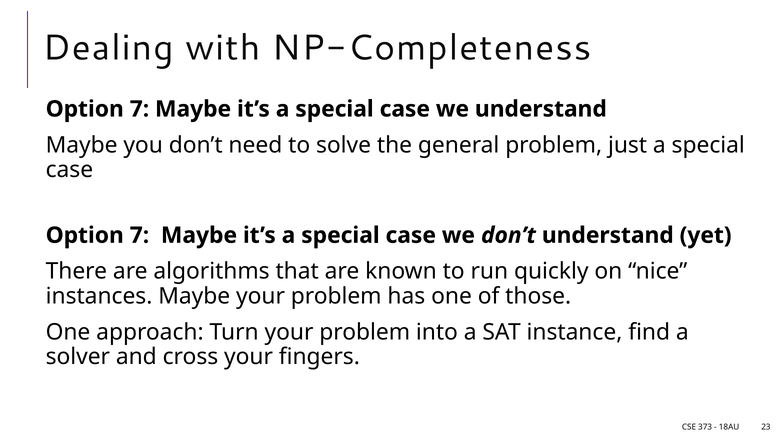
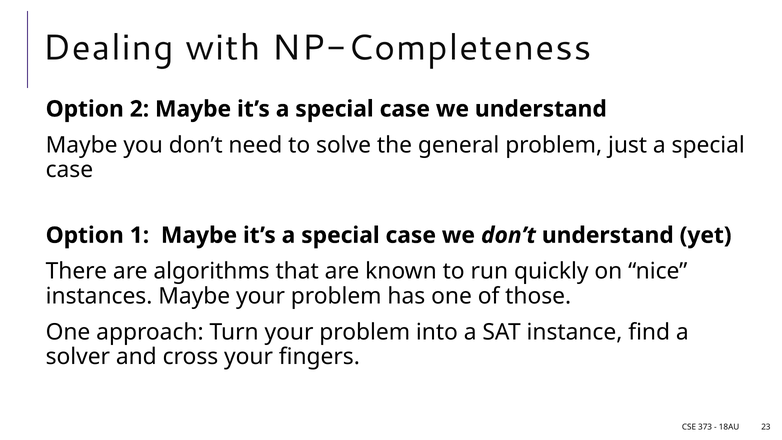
7: 7 -> 2 (139, 109)
7: 7 -> 1 (139, 235)
